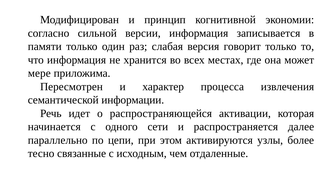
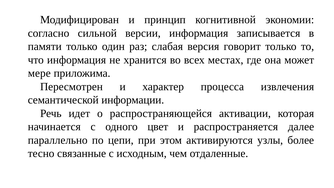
сети: сети -> цвет (158, 127)
